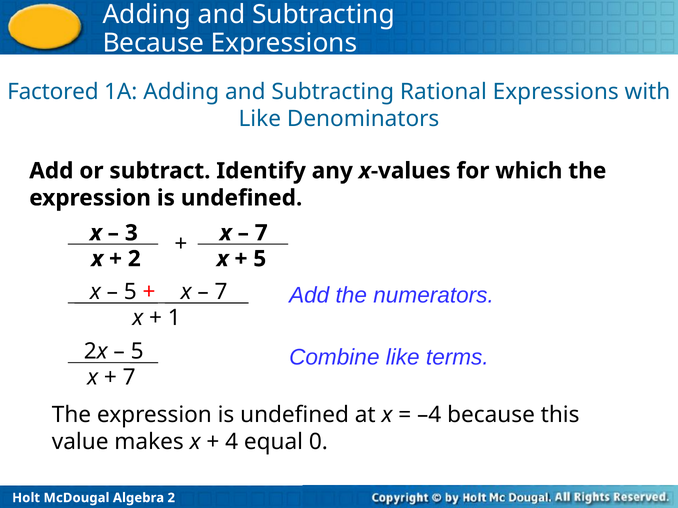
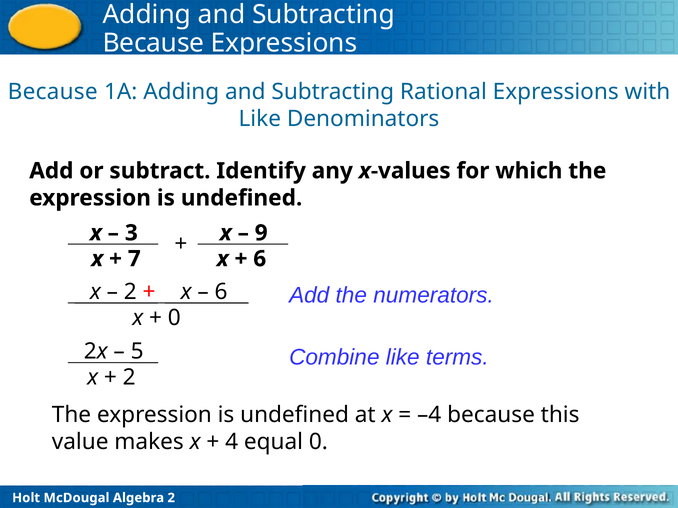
Factored: Factored -> Because (53, 92)
7: 7 -> 9 (261, 233)
2: 2 -> 7 (134, 259)
5: 5 -> 6 (260, 259)
5: 5 -> 2 (130, 292)
7: 7 -> 6 (221, 292)
1: 1 -> 0 (174, 318)
7: 7 -> 2 (129, 378)
